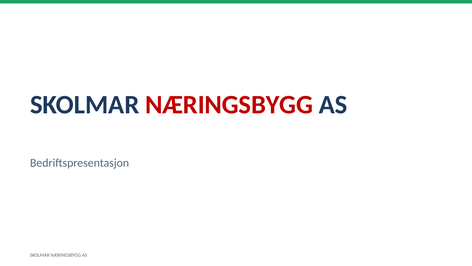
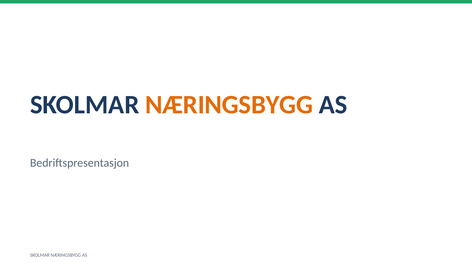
NÆRINGSBYGG colour: red -> orange (229, 105)
